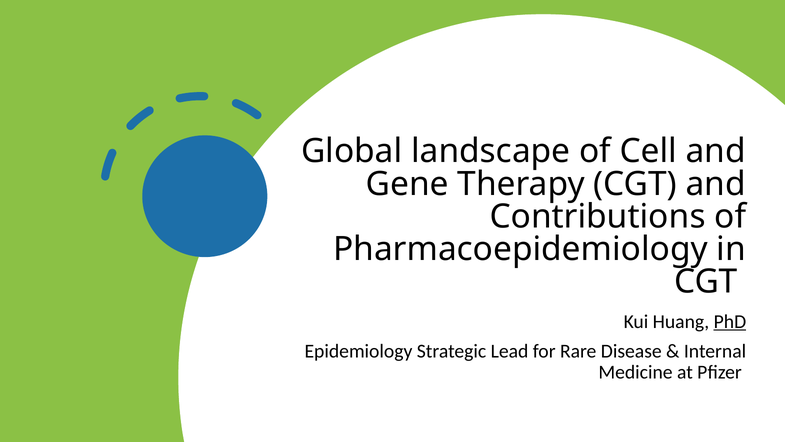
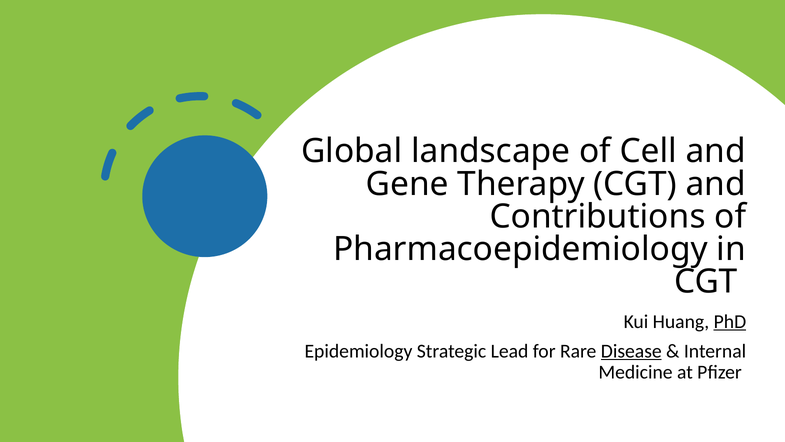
Disease underline: none -> present (631, 351)
